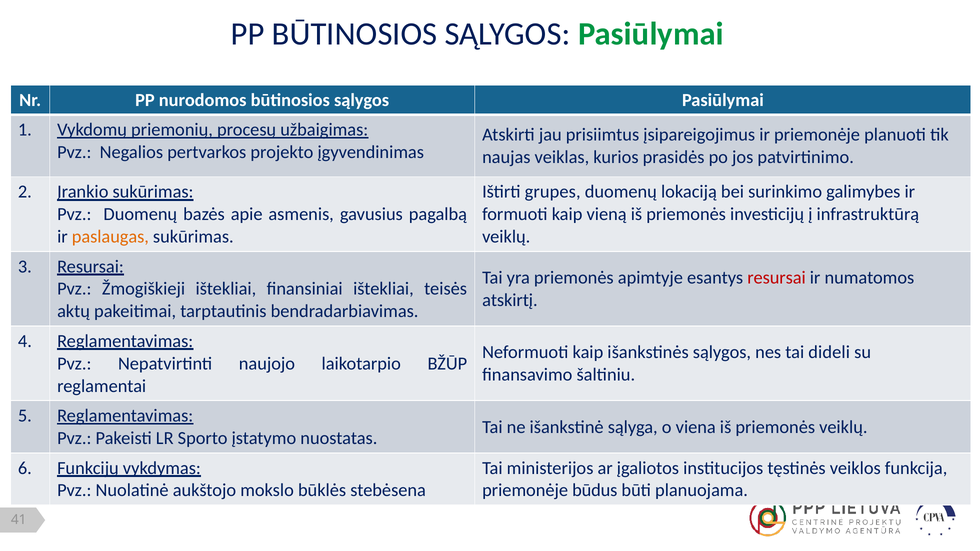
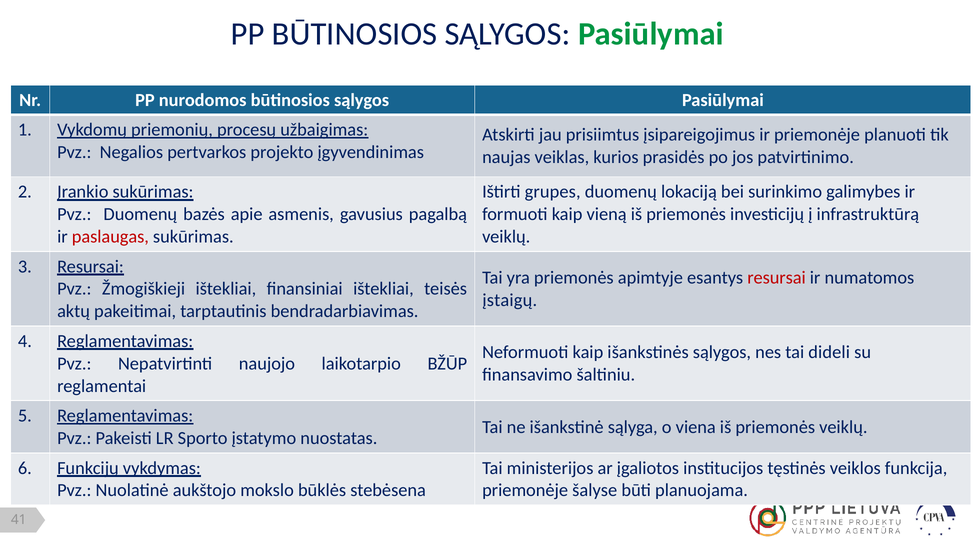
paslaugas colour: orange -> red (110, 237)
atskirtį: atskirtį -> įstaigų (510, 300)
būdus: būdus -> šalyse (595, 491)
